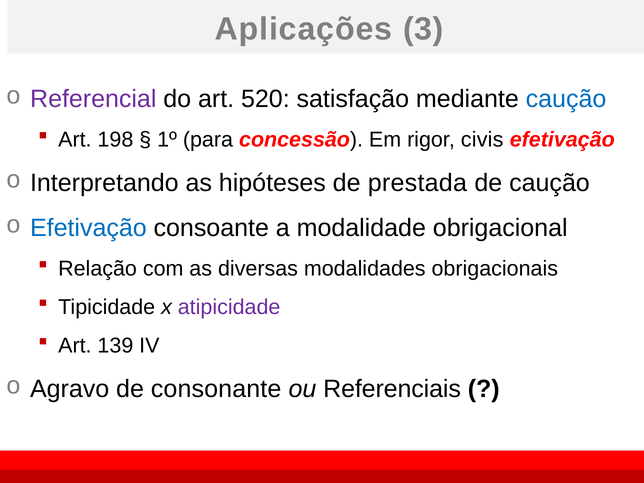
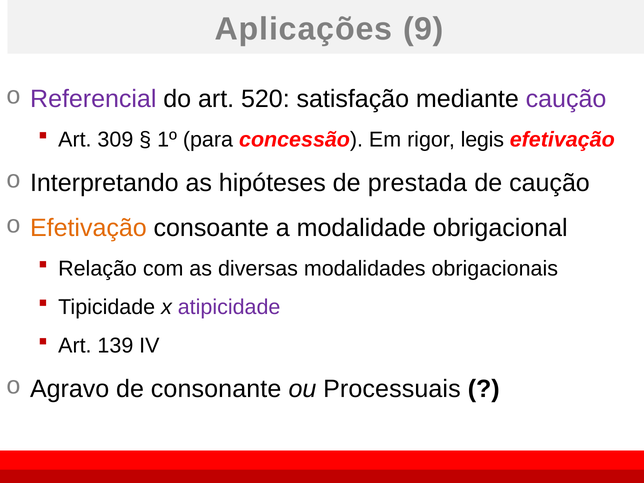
3: 3 -> 9 (423, 29)
caução colour: blue -> purple (566, 99)
198: 198 -> 309 (115, 140)
civis: civis -> legis (482, 140)
Efetivação colour: blue -> orange (88, 228)
Referenciais: Referenciais -> Processuais (392, 389)
